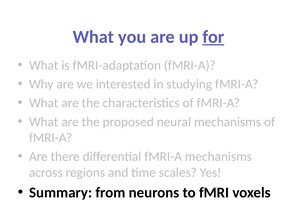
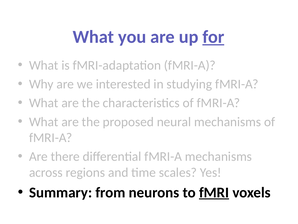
fMRI underline: none -> present (214, 192)
